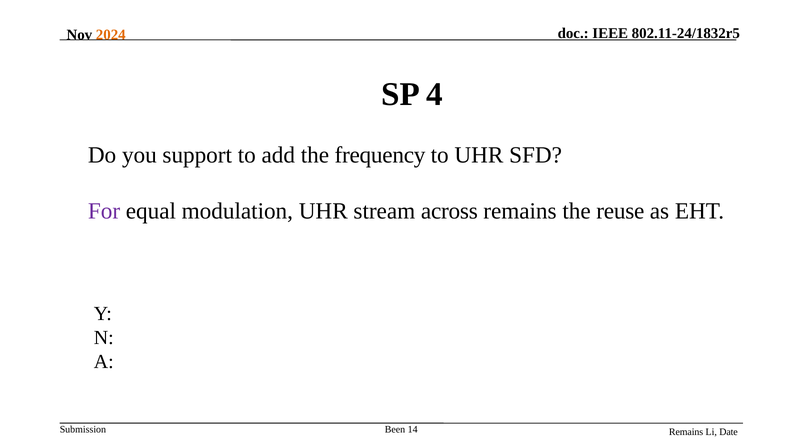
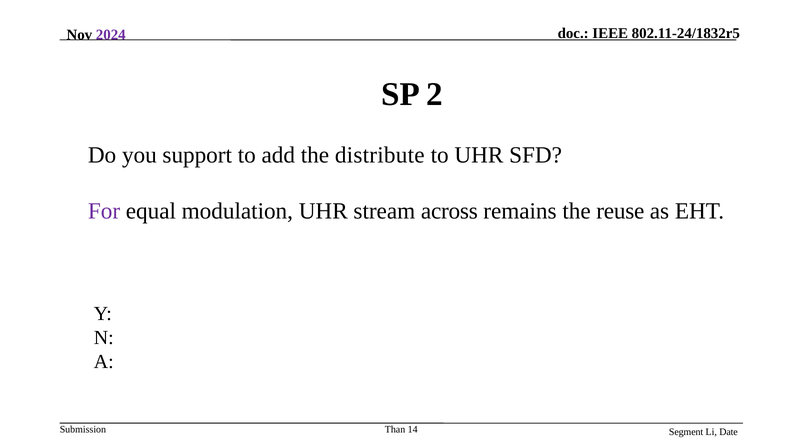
2024 colour: orange -> purple (111, 35)
4: 4 -> 2 (435, 94)
frequency: frequency -> distribute (380, 155)
Been: Been -> Than (395, 429)
14 Remains: Remains -> Segment (686, 432)
